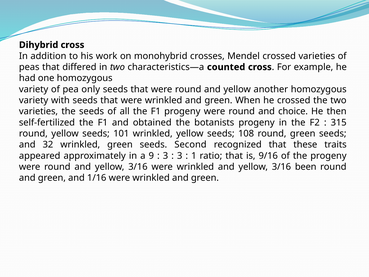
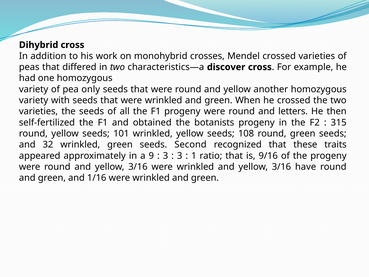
counted: counted -> discover (226, 67)
choice: choice -> letters (293, 111)
been: been -> have (306, 167)
